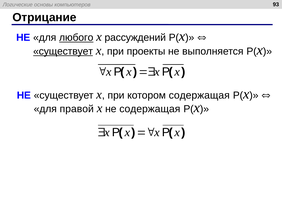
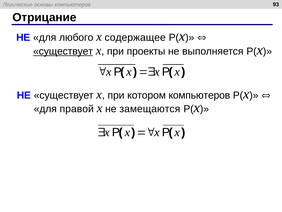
любого underline: present -> none (76, 38)
рассуждений: рассуждений -> содержащее (135, 38)
котором содержащая: содержащая -> компьютеров (199, 95)
не содержащая: содержащая -> замещаются (150, 109)
